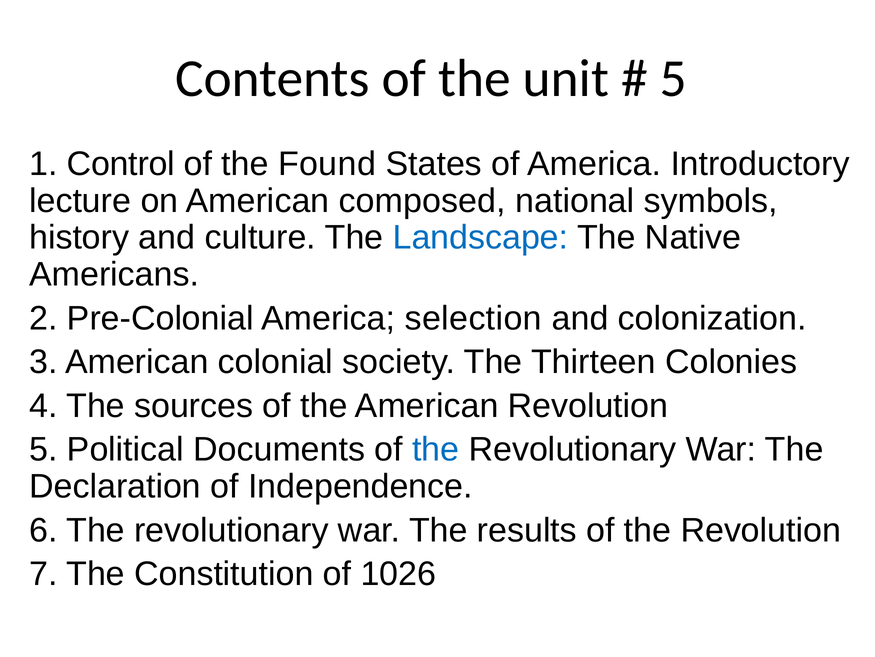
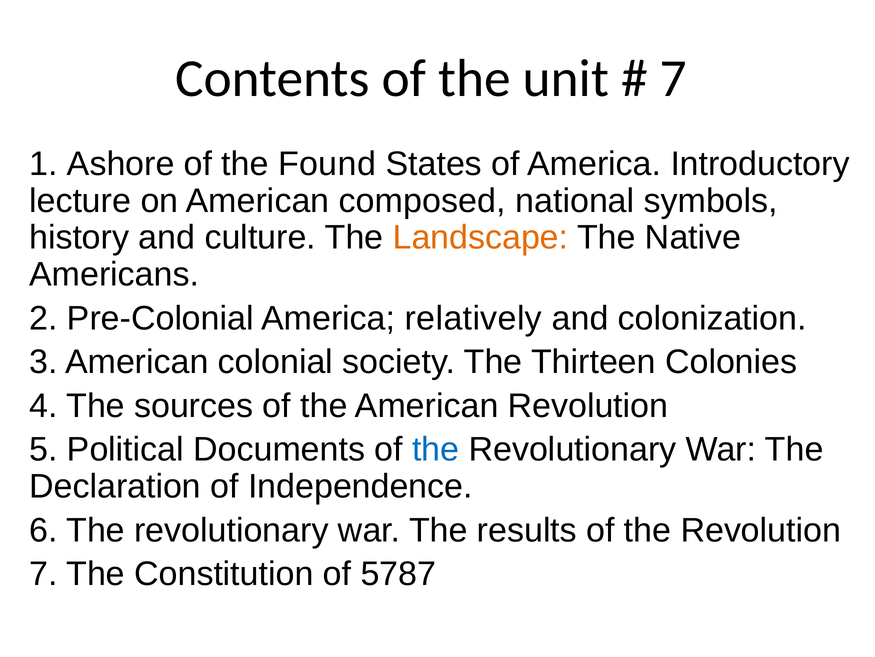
5: 5 -> 7 (673, 78)
Control: Control -> Ashore (121, 164)
Landscape colour: blue -> orange (480, 237)
selection: selection -> relatively (473, 318)
1026: 1026 -> 5787 (398, 573)
